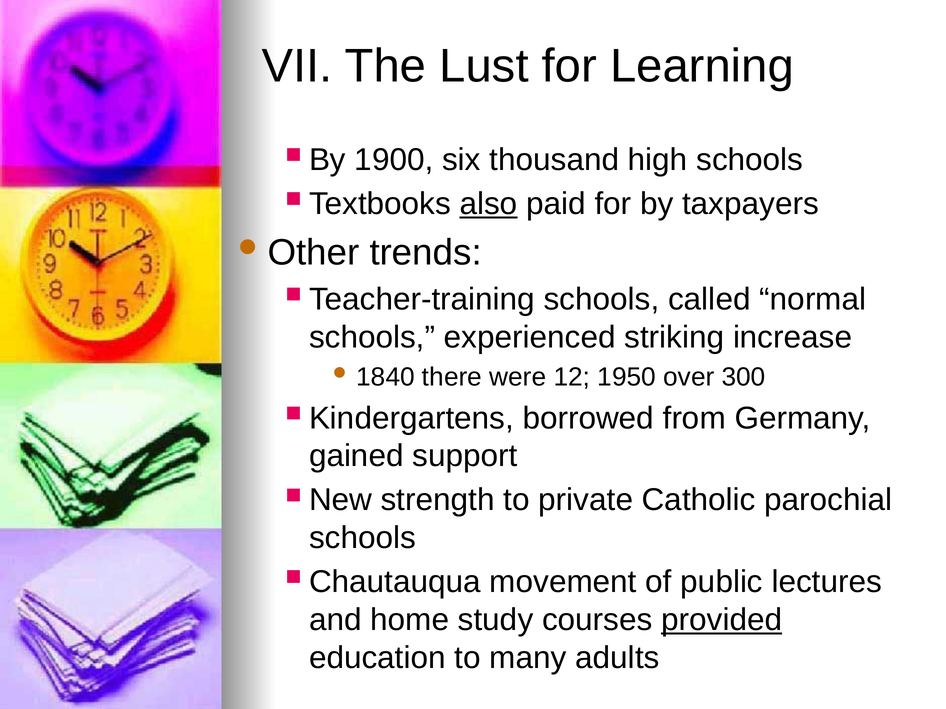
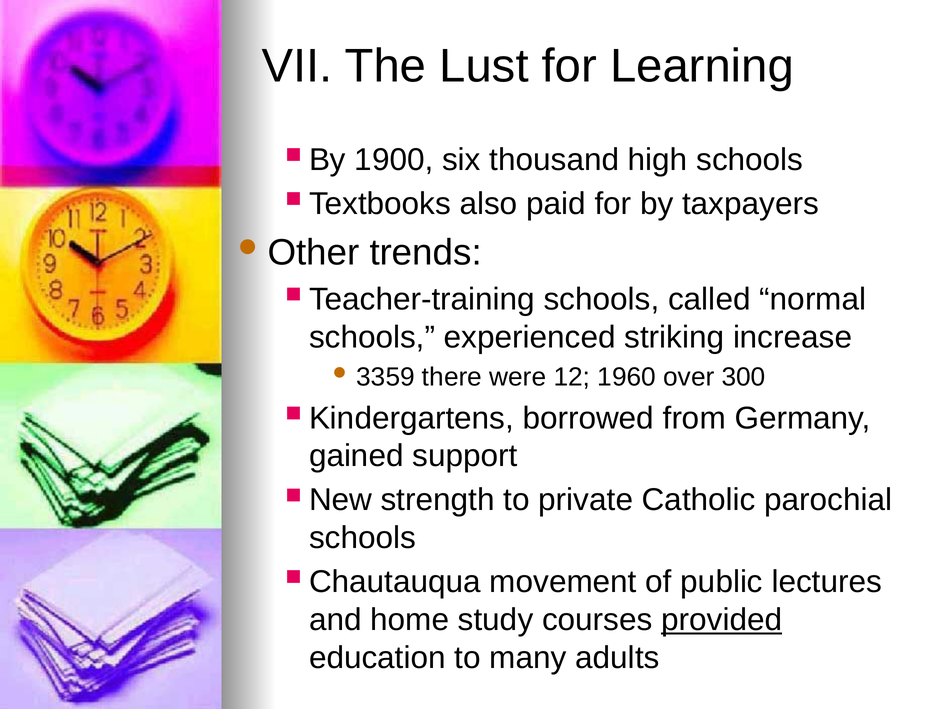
also underline: present -> none (489, 204)
1840: 1840 -> 3359 (386, 377)
1950: 1950 -> 1960 (627, 377)
